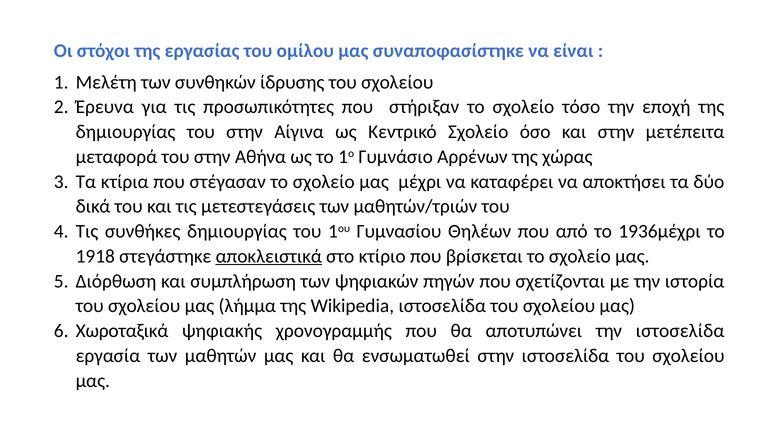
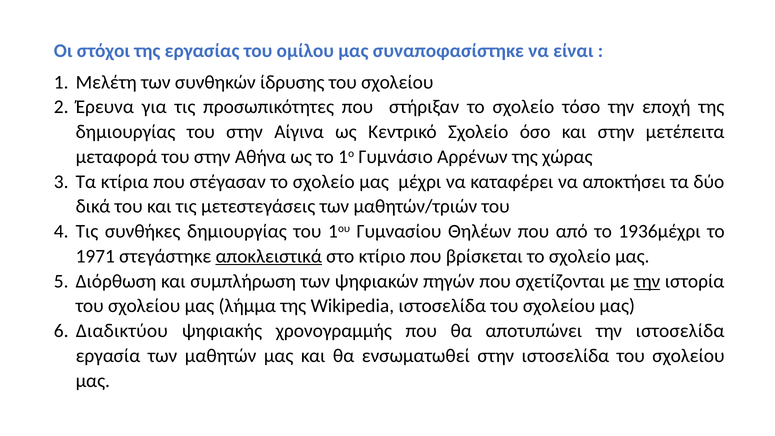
1918: 1918 -> 1971 (95, 256)
την underline: none -> present (647, 281)
Χωροταξικά: Χωροταξικά -> Διαδικτύου (122, 331)
